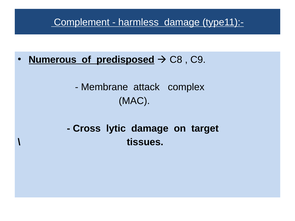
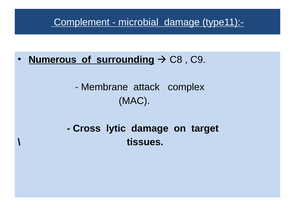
harmless: harmless -> microbial (138, 22)
predisposed: predisposed -> surrounding (125, 60)
